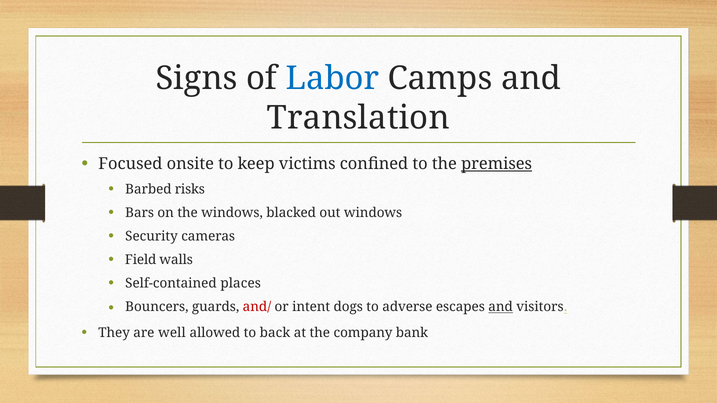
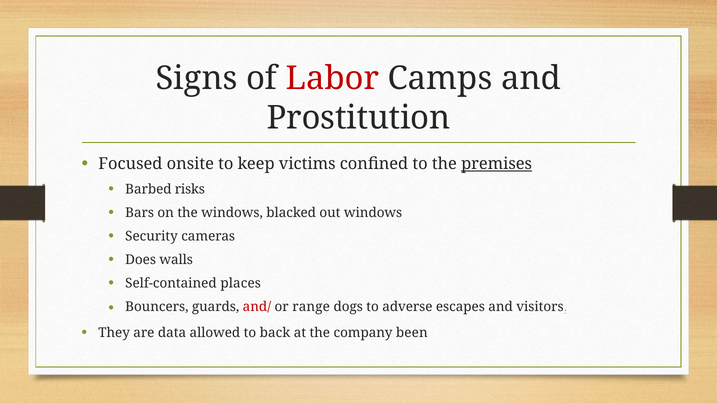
Labor colour: blue -> red (332, 79)
Translation: Translation -> Prostitution (359, 118)
Field: Field -> Does (141, 260)
intent: intent -> range (311, 307)
and underline: present -> none (501, 307)
well: well -> data (172, 333)
bank: bank -> been (412, 333)
